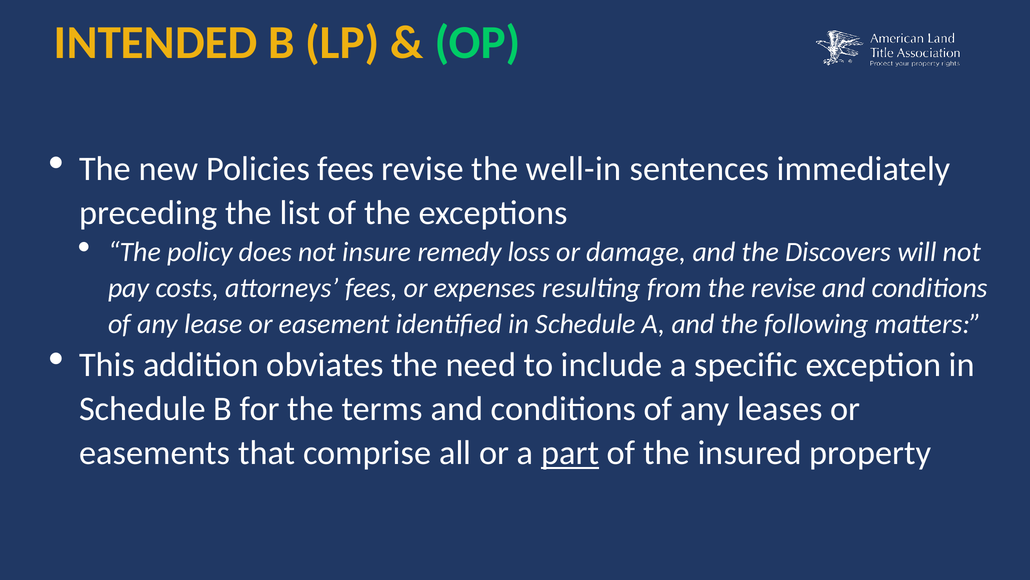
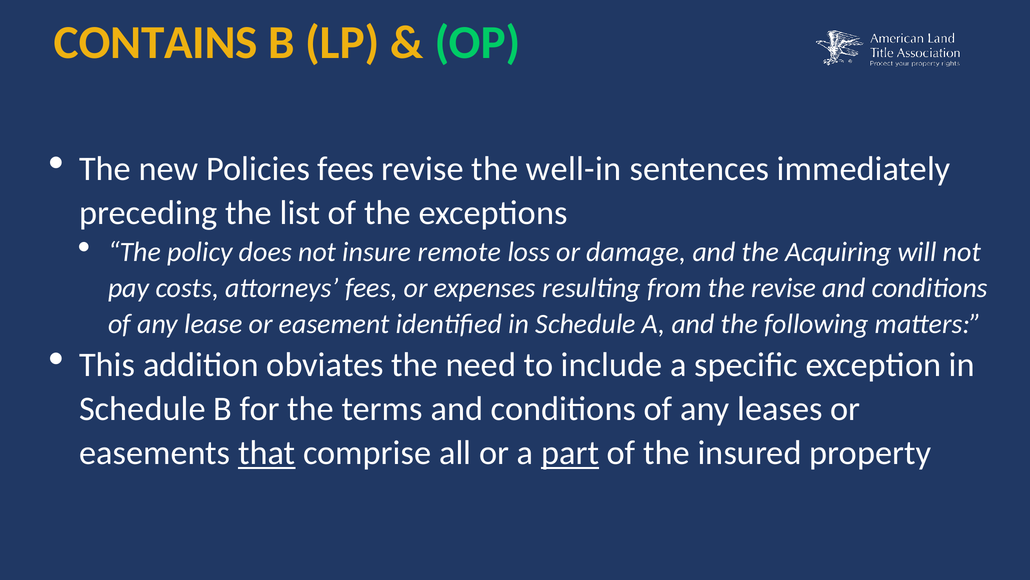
INTENDED: INTENDED -> CONTAINS (156, 42)
remedy: remedy -> remote (459, 252)
Discovers: Discovers -> Acquiring (838, 252)
that underline: none -> present (267, 453)
